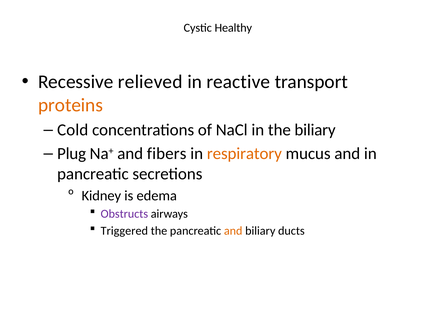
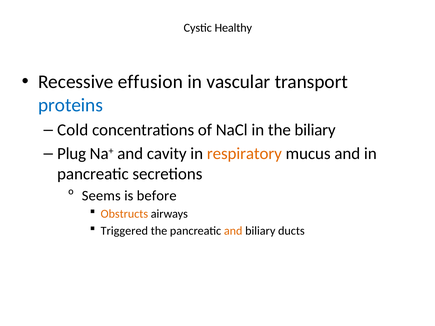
relieved: relieved -> effusion (150, 82)
reactive: reactive -> vascular (238, 82)
proteins colour: orange -> blue (71, 105)
fibers: fibers -> cavity (167, 154)
Kidney: Kidney -> Seems (101, 196)
edema: edema -> before (157, 196)
Obstructs colour: purple -> orange (124, 214)
